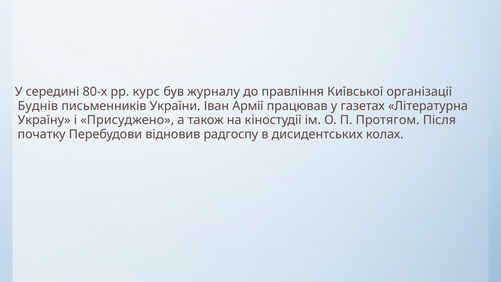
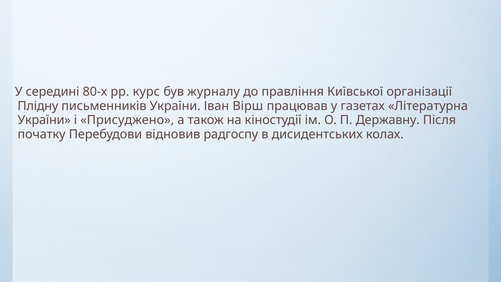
Буднів: Буднів -> Плідну (38, 106)
Армії: Армії -> Вірш (248, 106)
Україну: Україну -> України (44, 120)
Протягом: Протягом -> Державну (388, 120)
